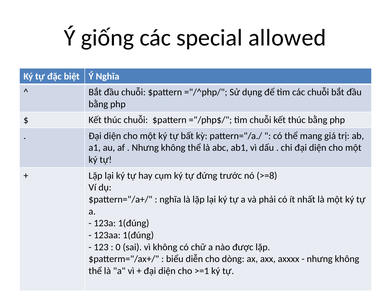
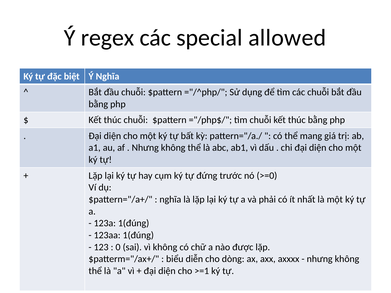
giống: giống -> regex (108, 38)
>=8: >=8 -> >=0 (267, 176)
